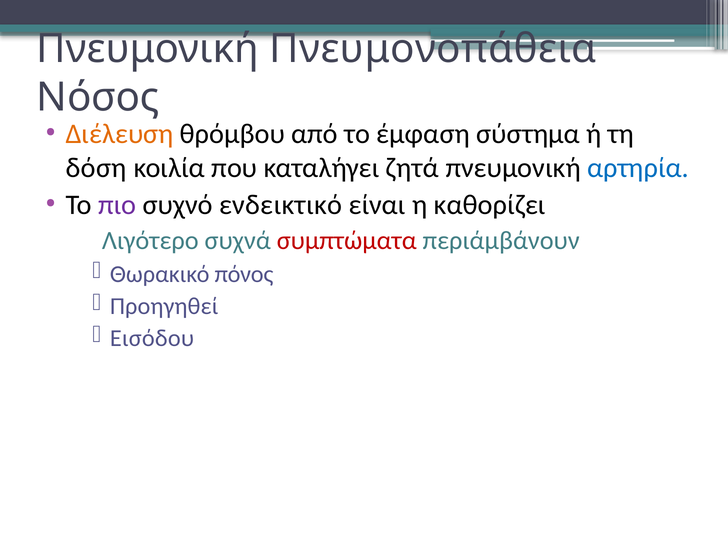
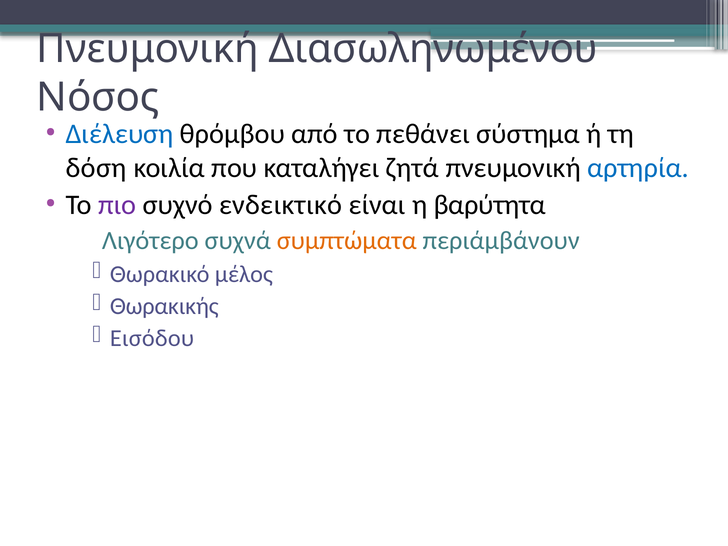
Πνευμονοπάθεια: Πνευμονοπάθεια -> Διασωληνωμένου (433, 49)
Διέλευση colour: orange -> blue (120, 134)
έμφαση: έμφαση -> πεθάνει (423, 134)
καθορίζει: καθορίζει -> βαρύτητα (490, 205)
συμπτώματα colour: red -> orange (347, 241)
πόνος: πόνος -> μέλος (244, 274)
Προηγηθεί: Προηγηθεί -> Θωρακικής (164, 306)
